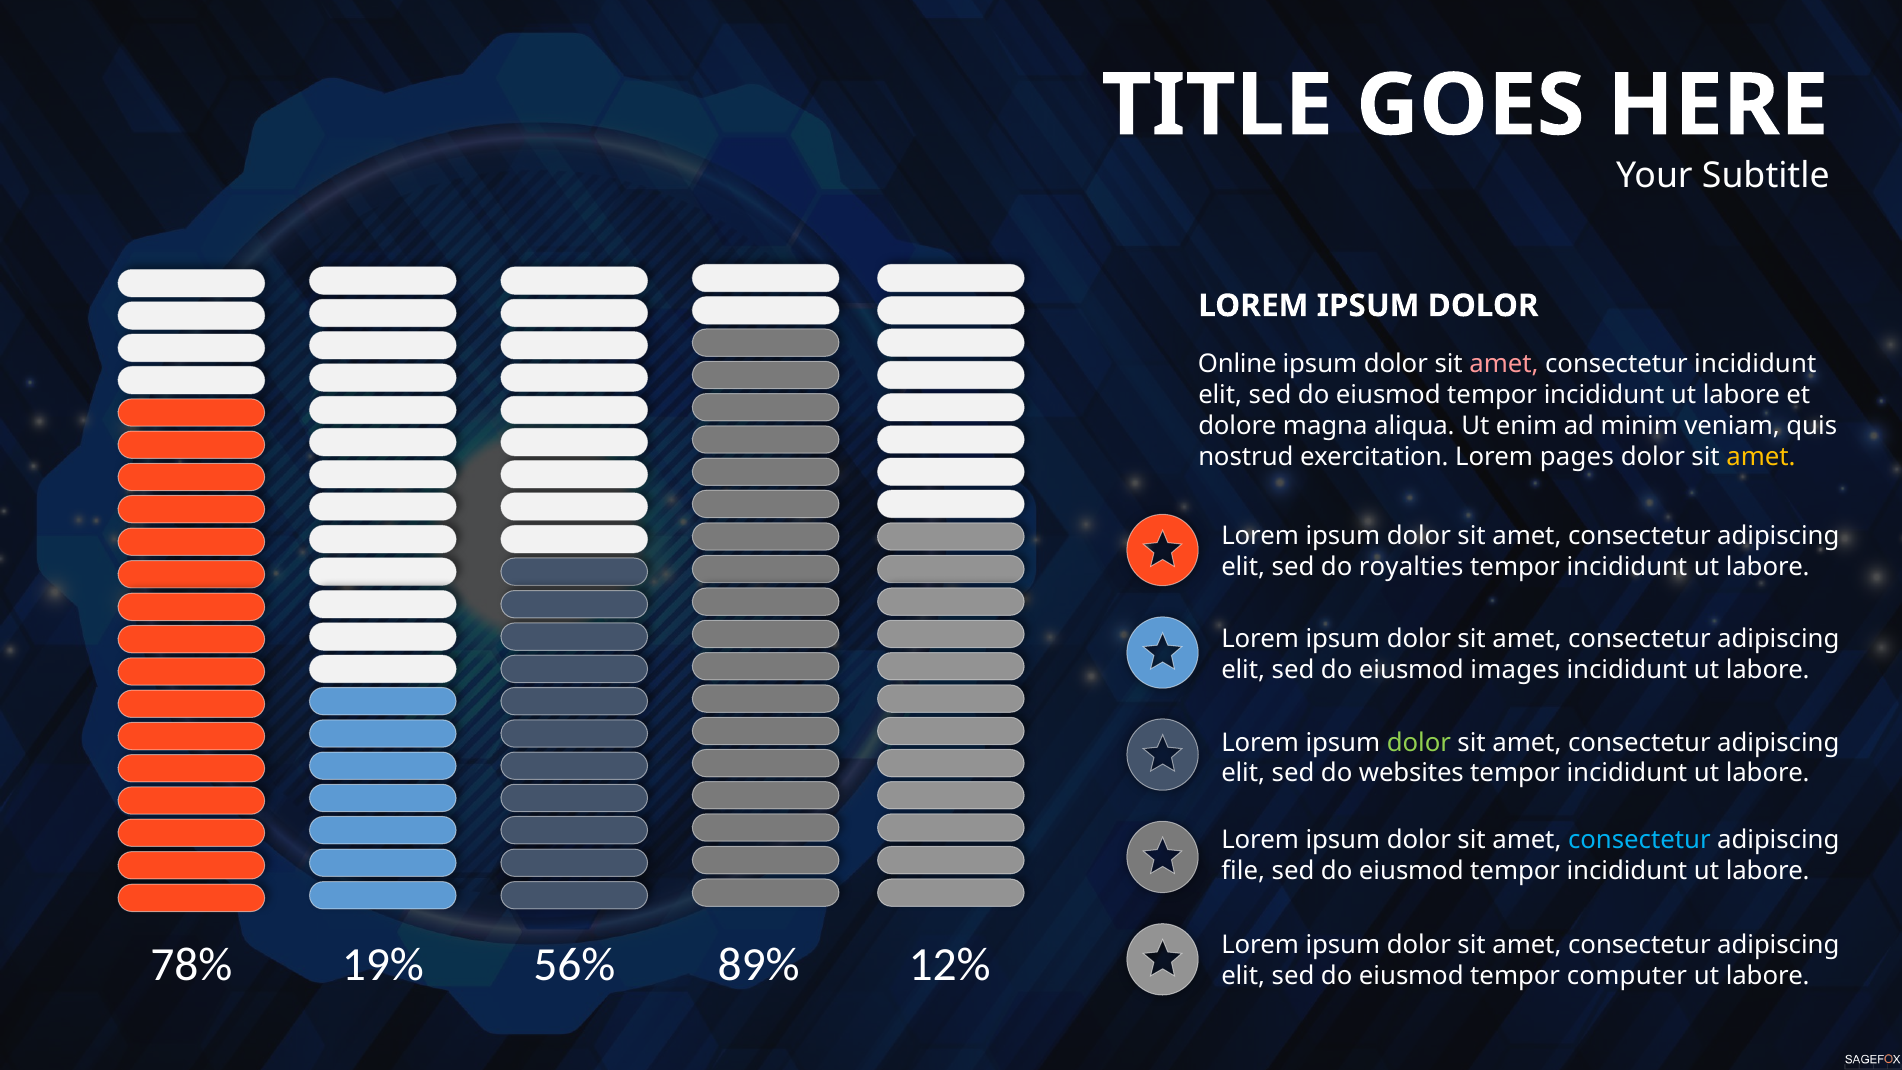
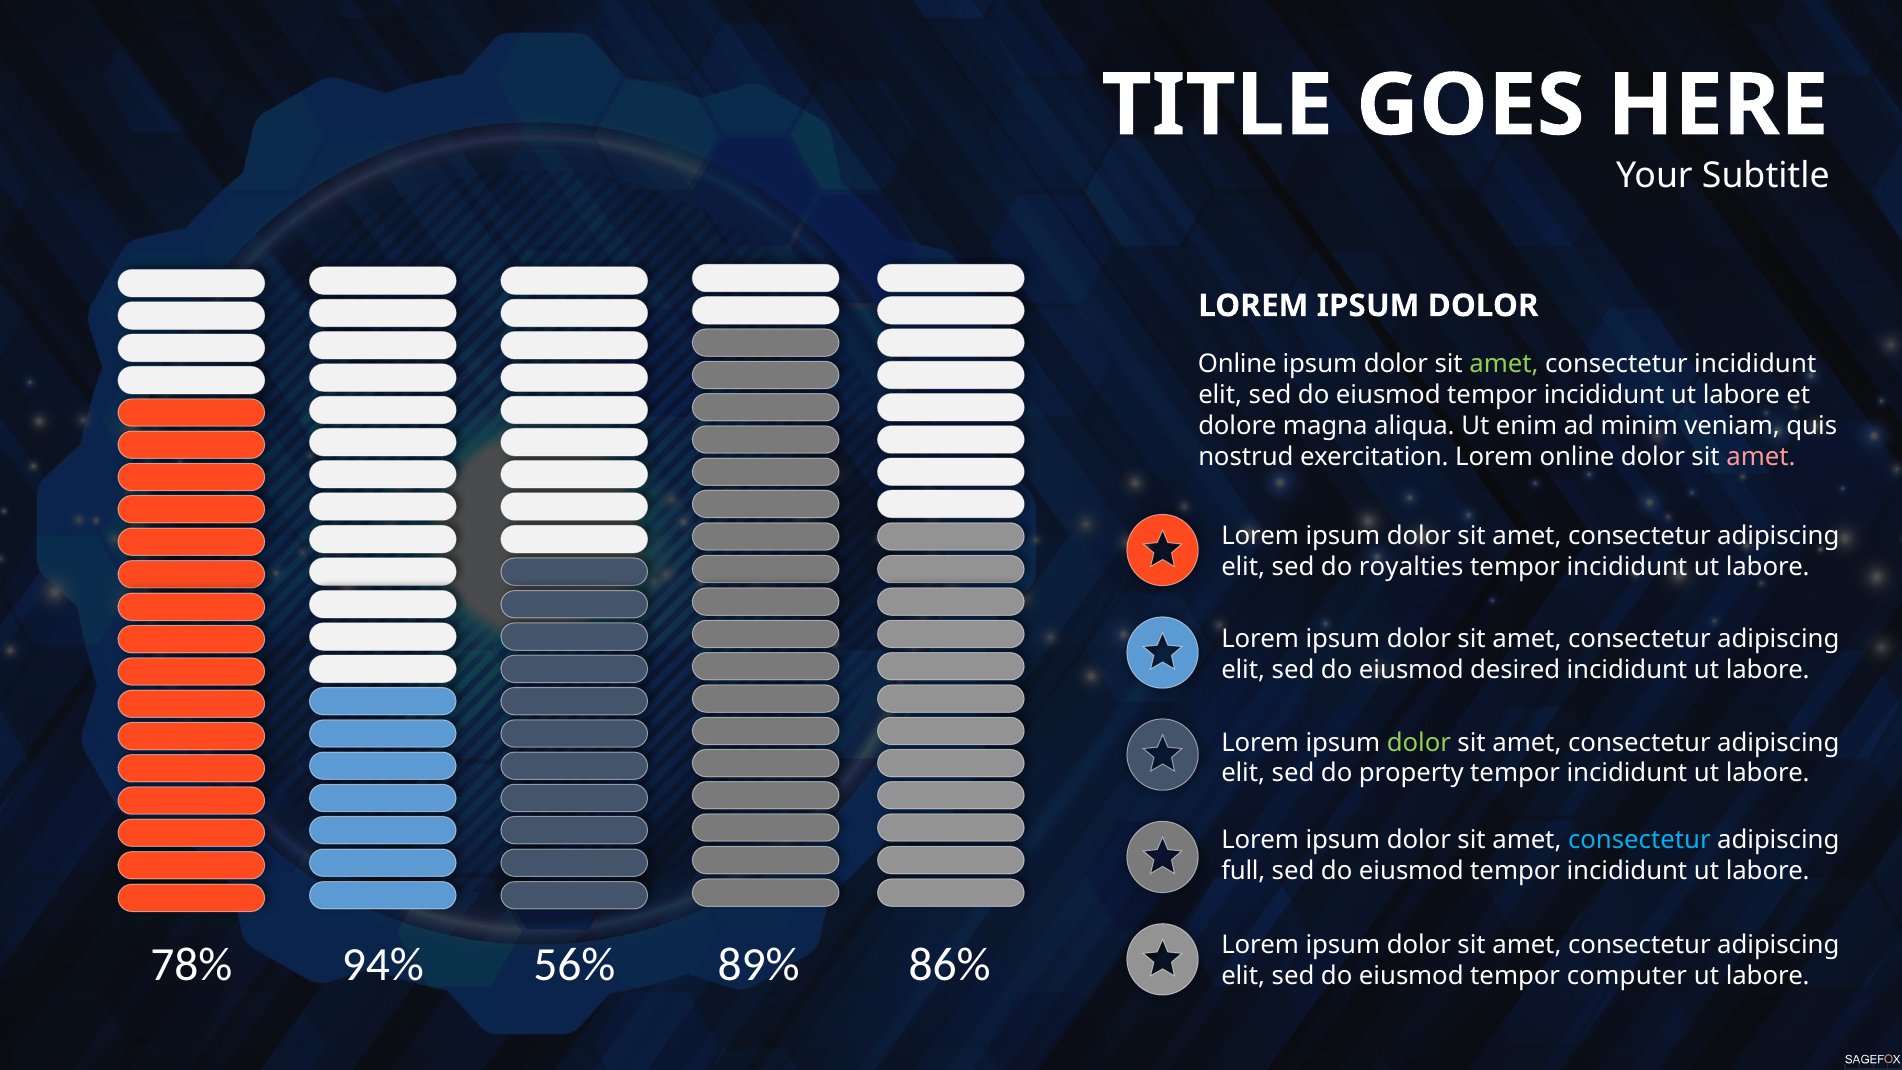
amet colour: pink -> light green (1504, 364)
Lorem pages: pages -> online (1577, 456)
amet colour: yellow -> pink (1761, 456)
images: images -> desired (1515, 670)
websites: websites -> property (1411, 773)
file: file -> full (1243, 871)
19%: 19% -> 94% (383, 964)
12%: 12% -> 86% (950, 964)
